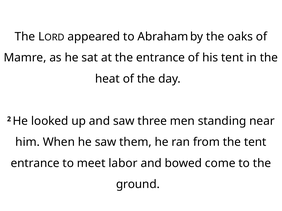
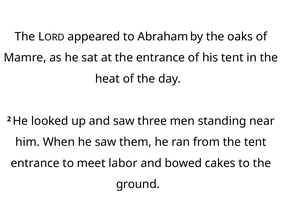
come: come -> cakes (220, 164)
